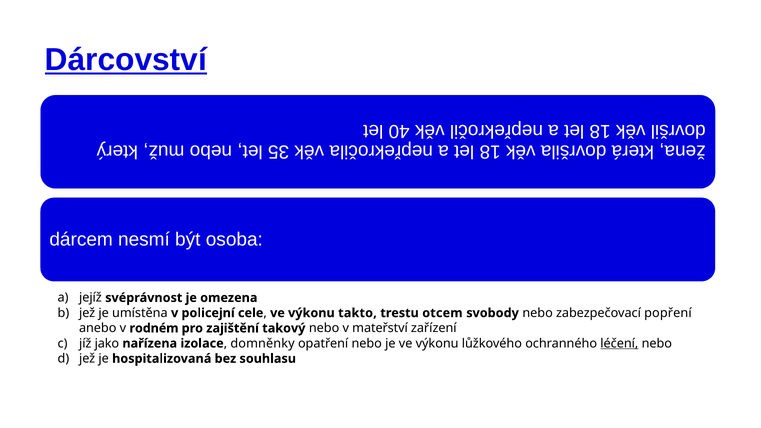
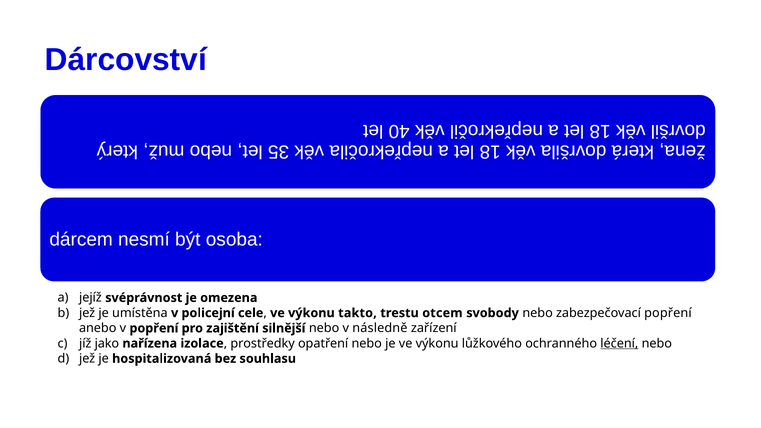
Dárcovství underline: present -> none (126, 60)
v rodném: rodném -> popření (154, 328)
takový: takový -> silnější (284, 328)
mateřství: mateřství -> následně (380, 328)
domněnky: domněnky -> prostředky (263, 343)
